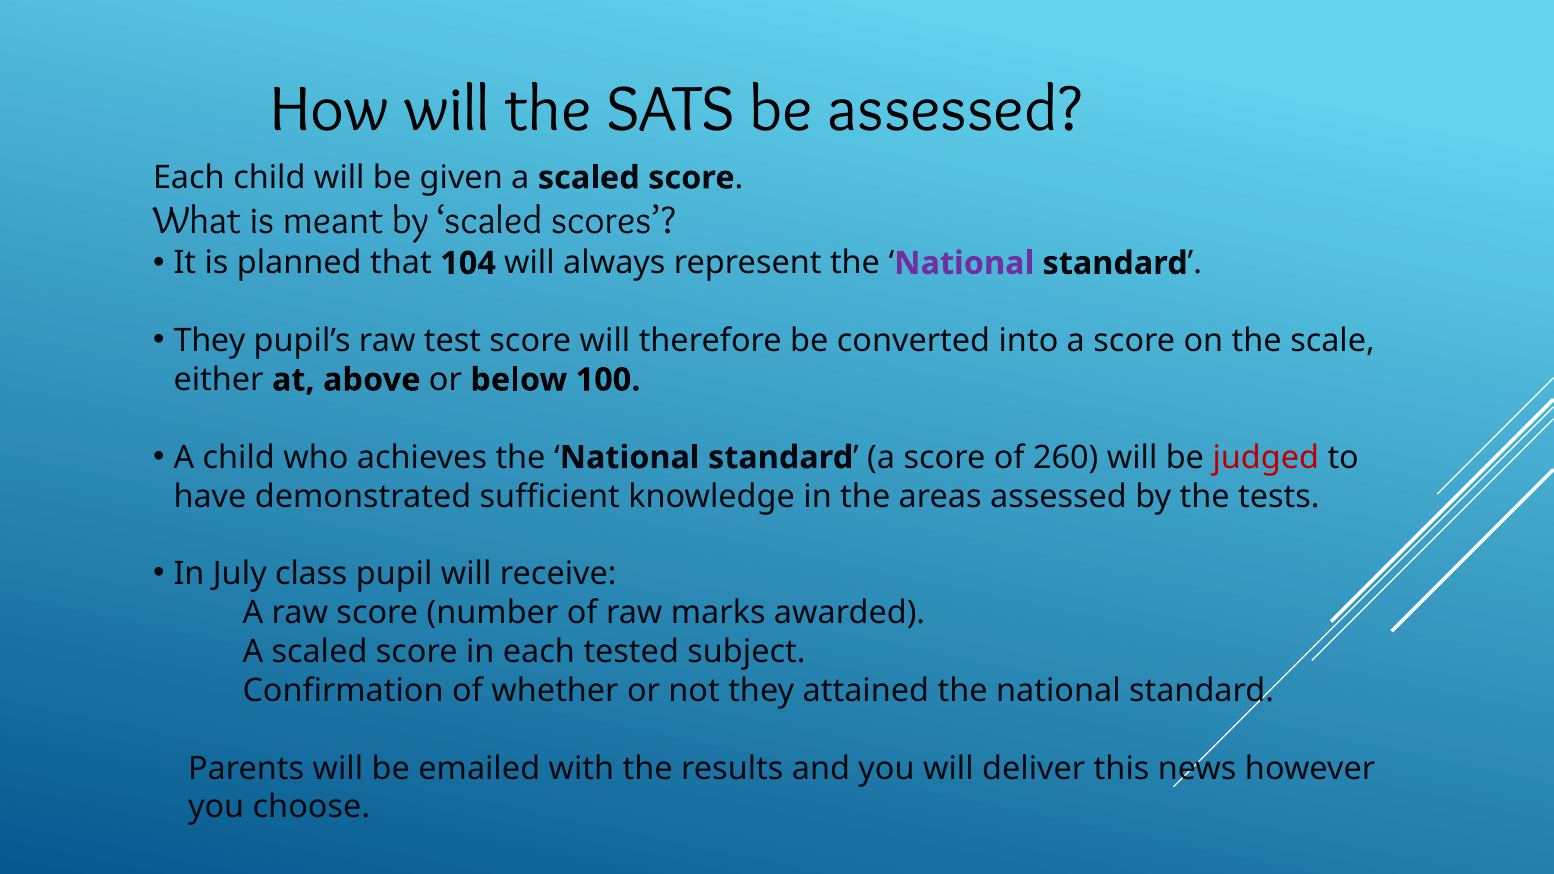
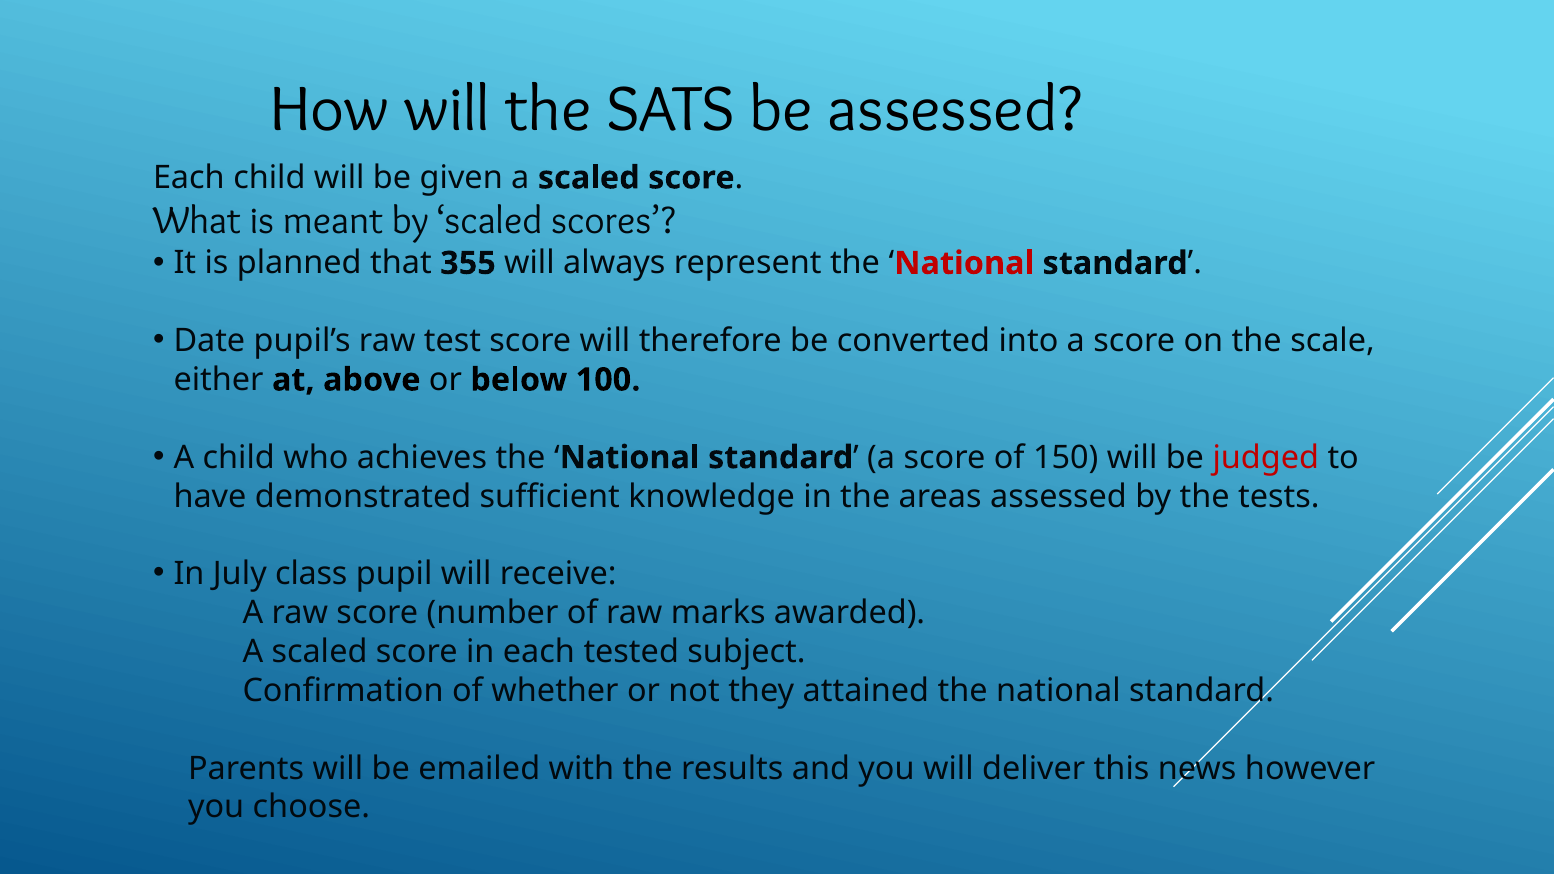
104: 104 -> 355 (468, 263)
National colour: purple -> red (964, 263)
They: They -> Date (209, 341)
260: 260 -> 150 (1066, 458)
